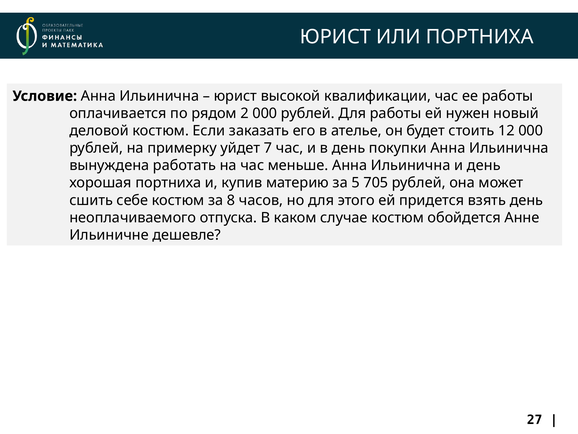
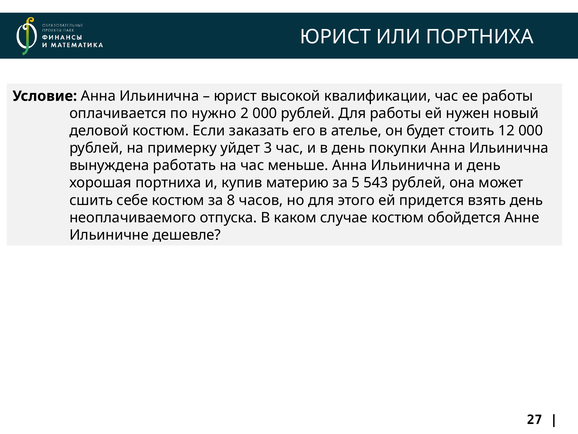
рядом: рядом -> нужно (214, 113)
7: 7 -> 3 (268, 148)
705: 705 -> 543 (376, 183)
